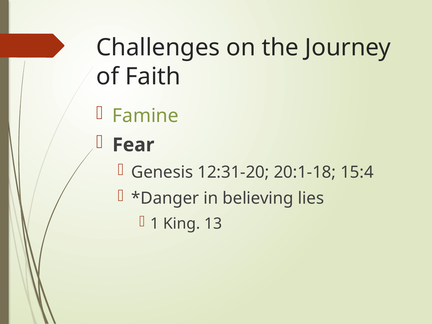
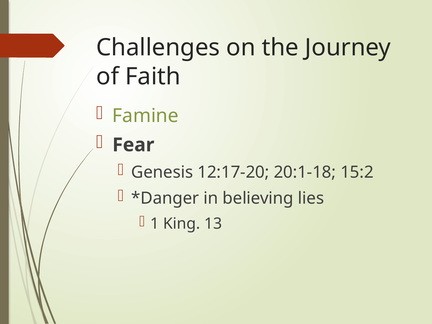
12:31-20: 12:31-20 -> 12:17-20 (233, 172)
15:4: 15:4 -> 15:2 (357, 172)
